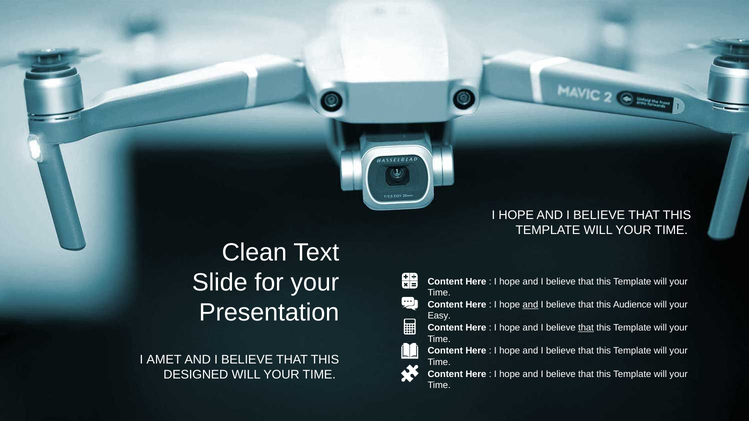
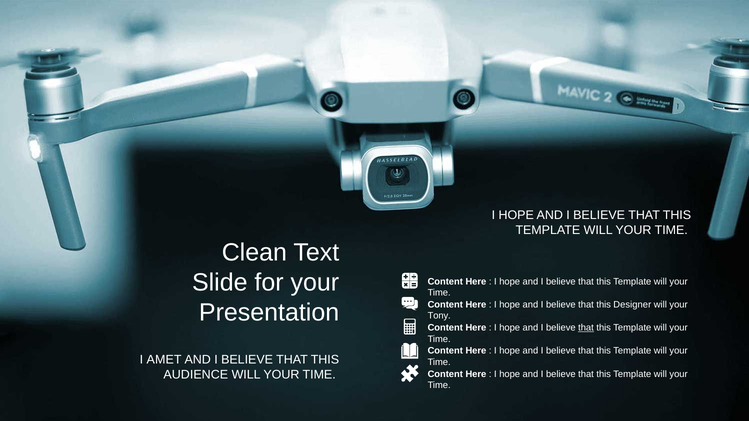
and underline: present -> none (530, 305)
Audience: Audience -> Designer (632, 305)
Easy: Easy -> Tony (439, 316)
DESIGNED: DESIGNED -> AUDIENCE (196, 375)
